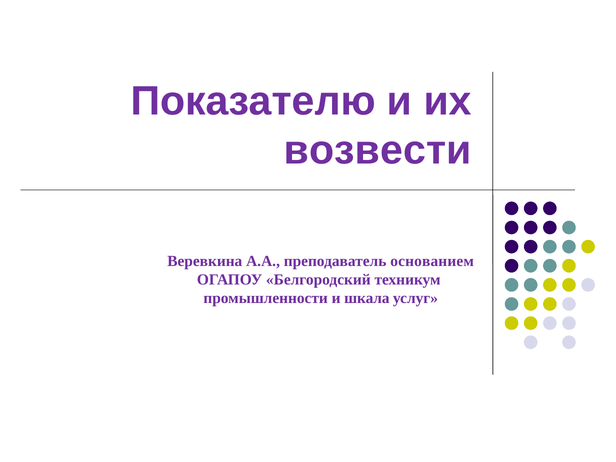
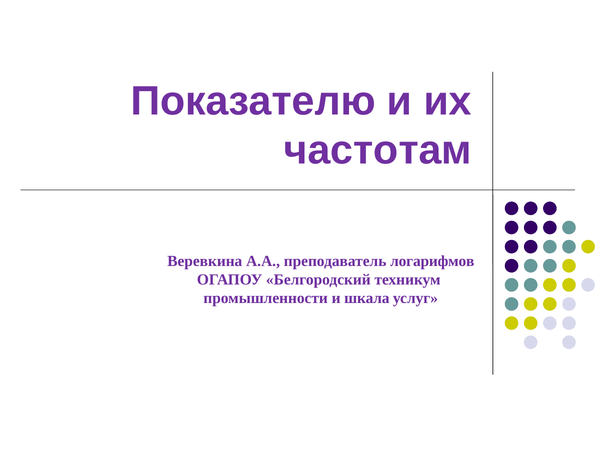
возвести: возвести -> частотам (378, 150)
основанием: основанием -> логарифмов (432, 261)
